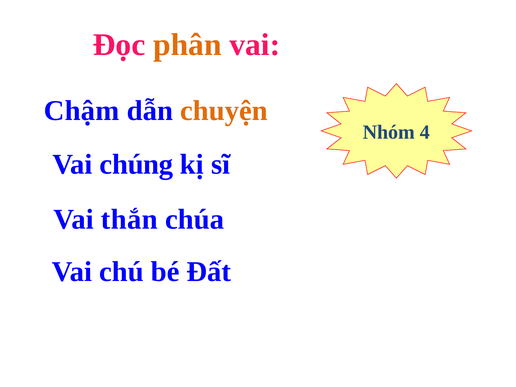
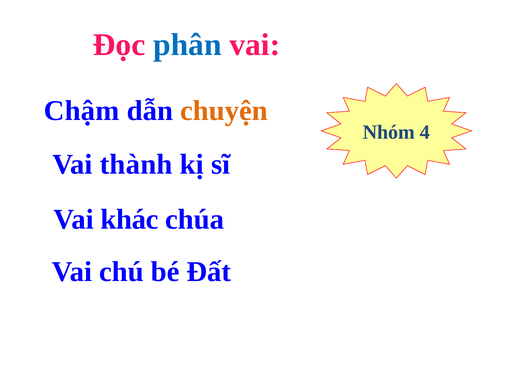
phân colour: orange -> blue (187, 45)
chúng: chúng -> thành (136, 164)
thắn: thắn -> khác (130, 219)
